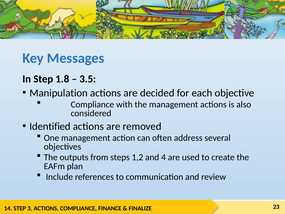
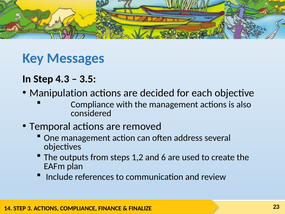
1.8: 1.8 -> 4.3 (62, 79)
Identified: Identified -> Temporal (50, 126)
4: 4 -> 6 (164, 157)
